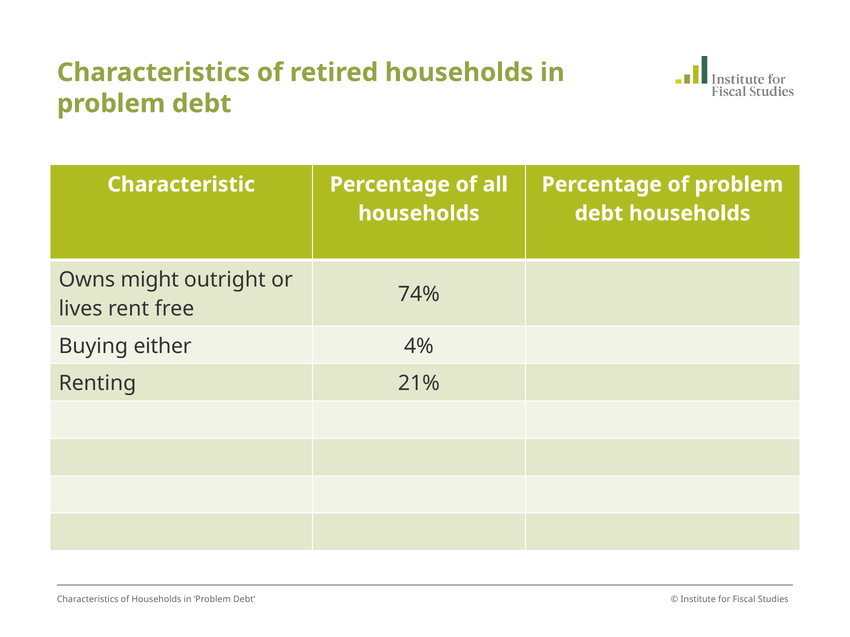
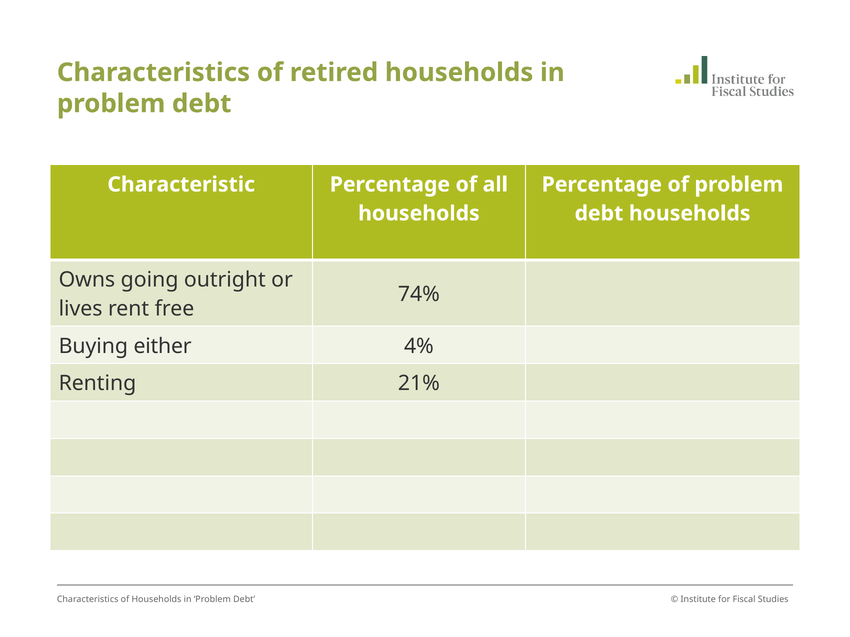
might: might -> going (150, 280)
